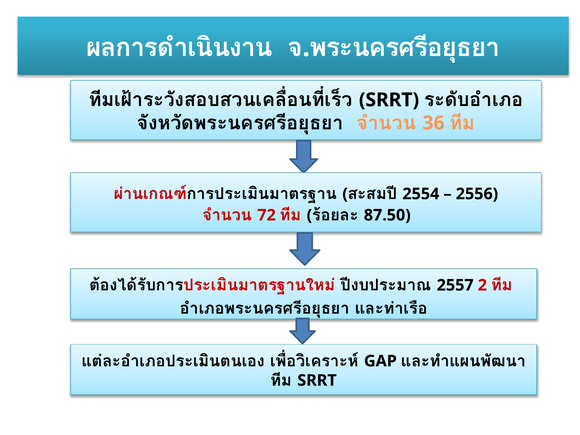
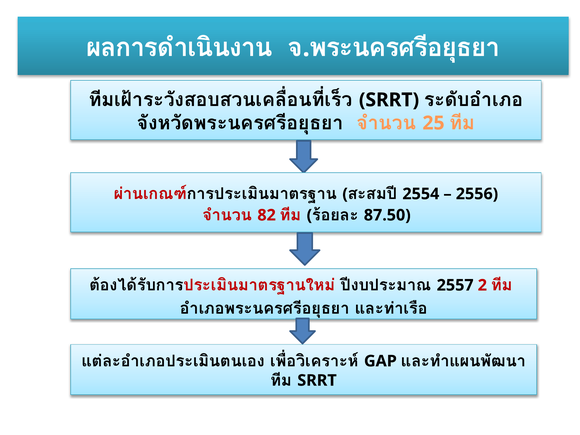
36: 36 -> 25 (433, 123)
72: 72 -> 82 (267, 215)
